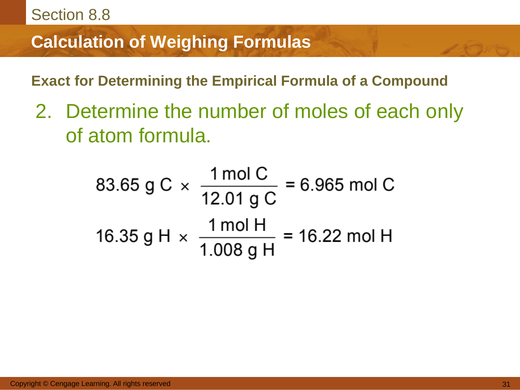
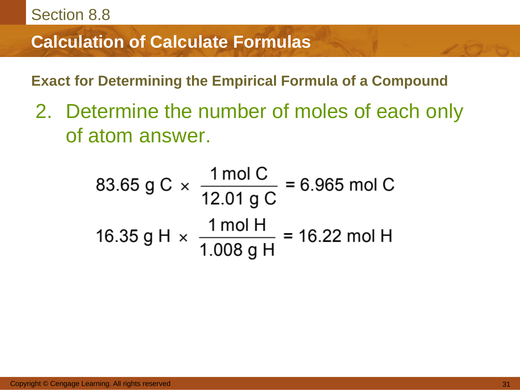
Weighing: Weighing -> Calculate (189, 42)
atom formula: formula -> answer (175, 136)
